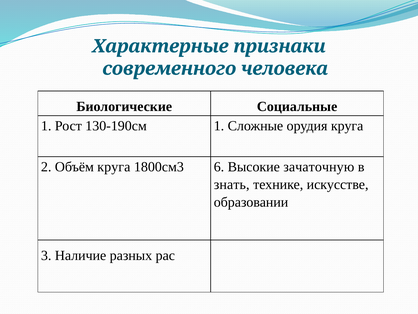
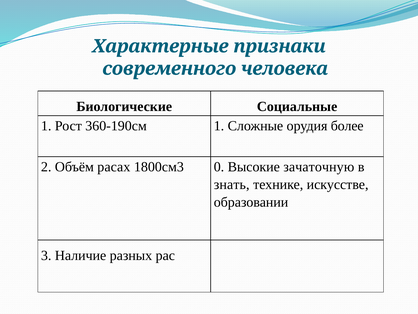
130-190см: 130-190см -> 360-190см (116, 126)
орудия круга: круга -> более (347, 126)
Объём круга: круга -> расах (114, 167)
6: 6 -> 0 (219, 167)
